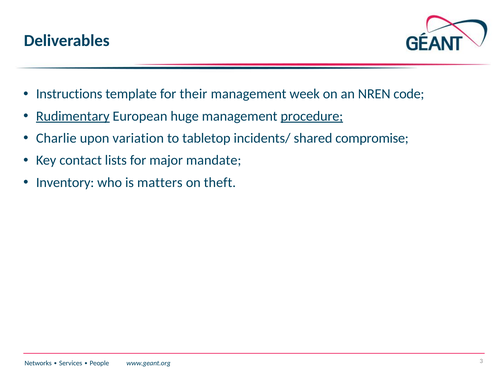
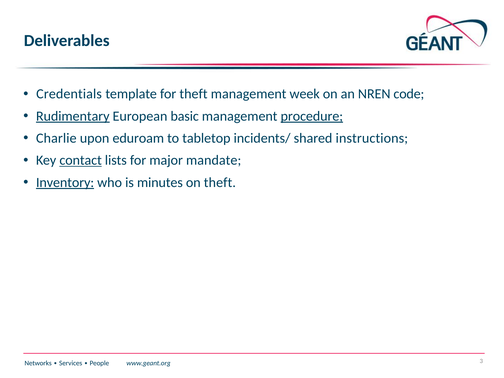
Instructions: Instructions -> Credentials (69, 94)
for their: their -> theft (194, 94)
huge: huge -> basic (185, 116)
variation: variation -> eduroam (138, 138)
compromise: compromise -> instructions (372, 138)
contact underline: none -> present (81, 160)
Inventory underline: none -> present (65, 182)
matters: matters -> minutes (160, 182)
